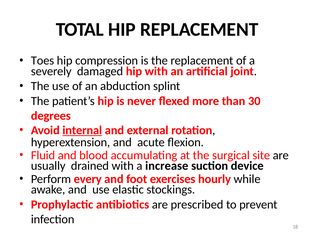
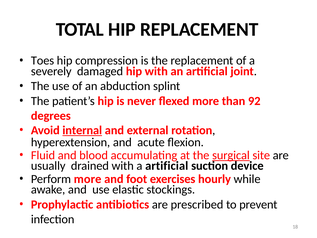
30: 30 -> 92 (254, 101)
surgical underline: none -> present (231, 155)
a increase: increase -> artificial (167, 166)
Perform every: every -> more (88, 179)
